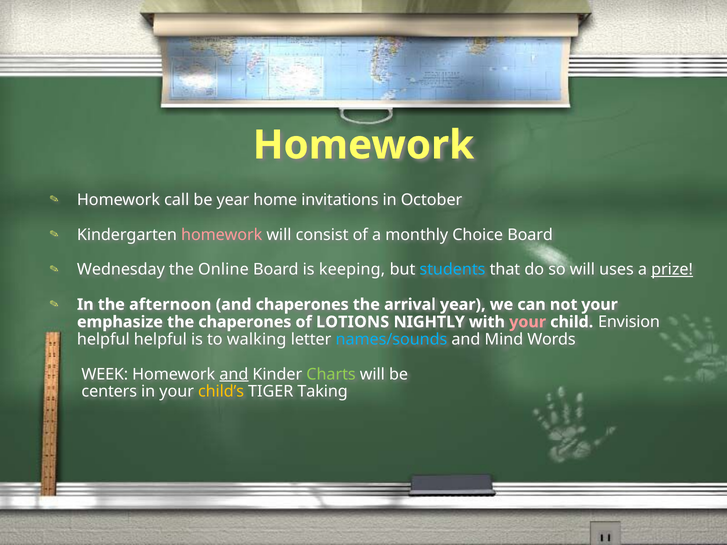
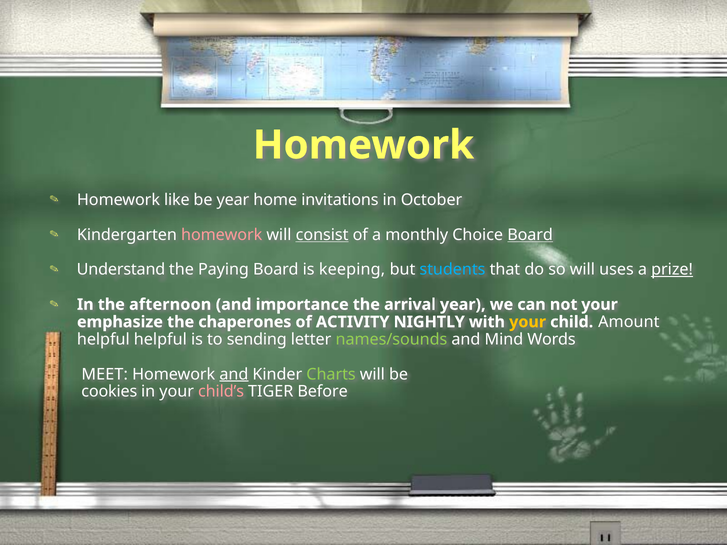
call: call -> like (177, 200)
consist underline: none -> present (322, 235)
Board underline: none -> present (530, 235)
Wednesday: Wednesday -> Understand (121, 270)
Online: Online -> Paying (223, 270)
and chaperones: chaperones -> importance (302, 305)
LOTIONS: LOTIONS -> ACTIVITY (353, 322)
your colour: pink -> yellow (528, 322)
Envision: Envision -> Amount (629, 322)
walking: walking -> sending (257, 340)
names/sounds colour: light blue -> light green (391, 340)
WEEK: WEEK -> MEET (105, 374)
centers: centers -> cookies (109, 392)
child’s colour: yellow -> pink (221, 392)
Taking: Taking -> Before (323, 392)
